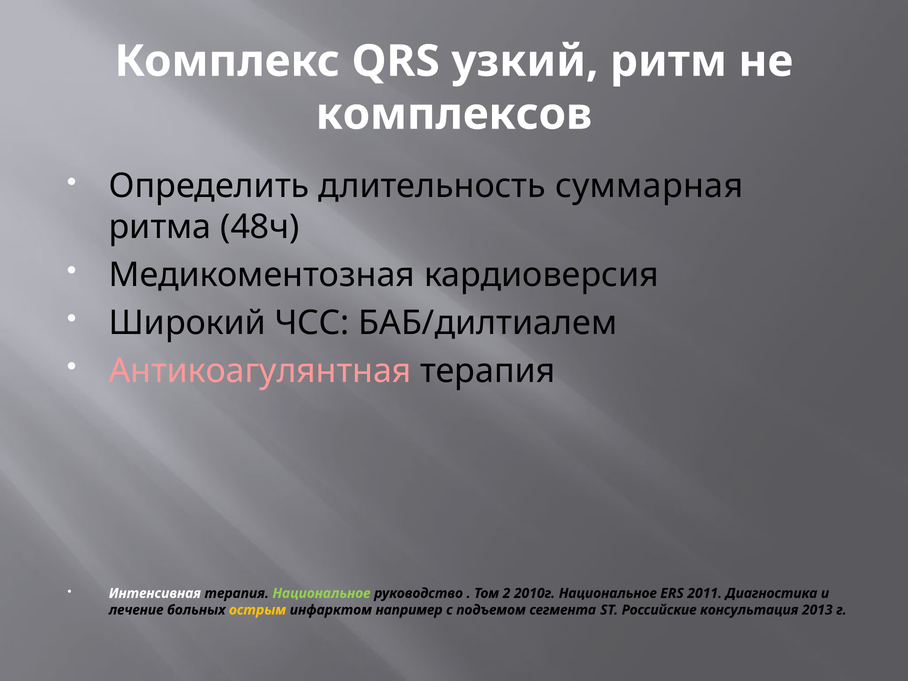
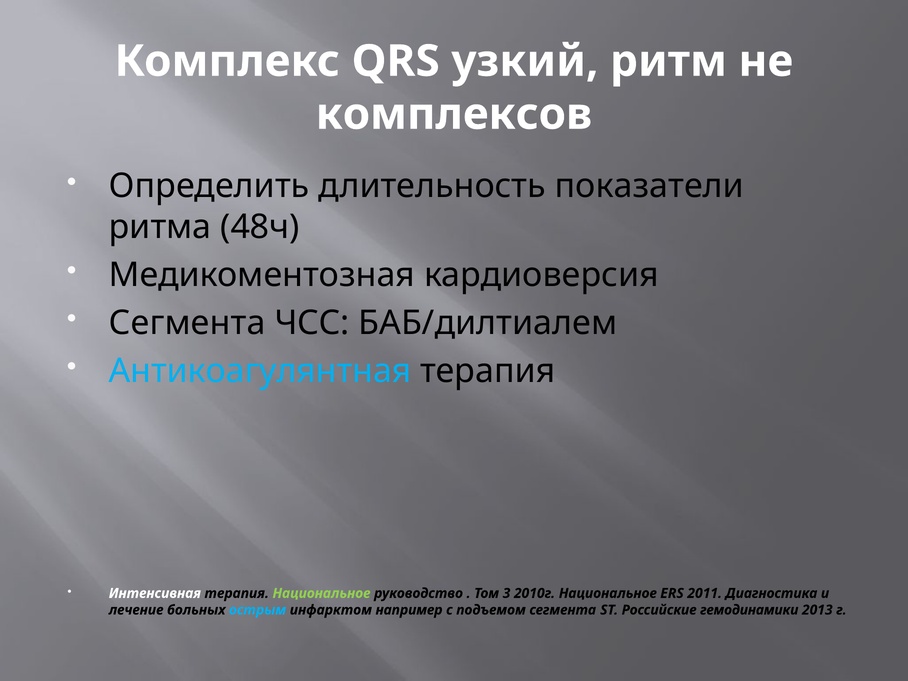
суммарная: суммарная -> показатели (649, 186)
Широкий: Широкий -> Сегмента (187, 323)
Антикоагулянтная colour: pink -> light blue (260, 371)
2: 2 -> 3 (507, 593)
острым colour: yellow -> light blue (258, 610)
консультация: консультация -> гемодинамики (749, 610)
